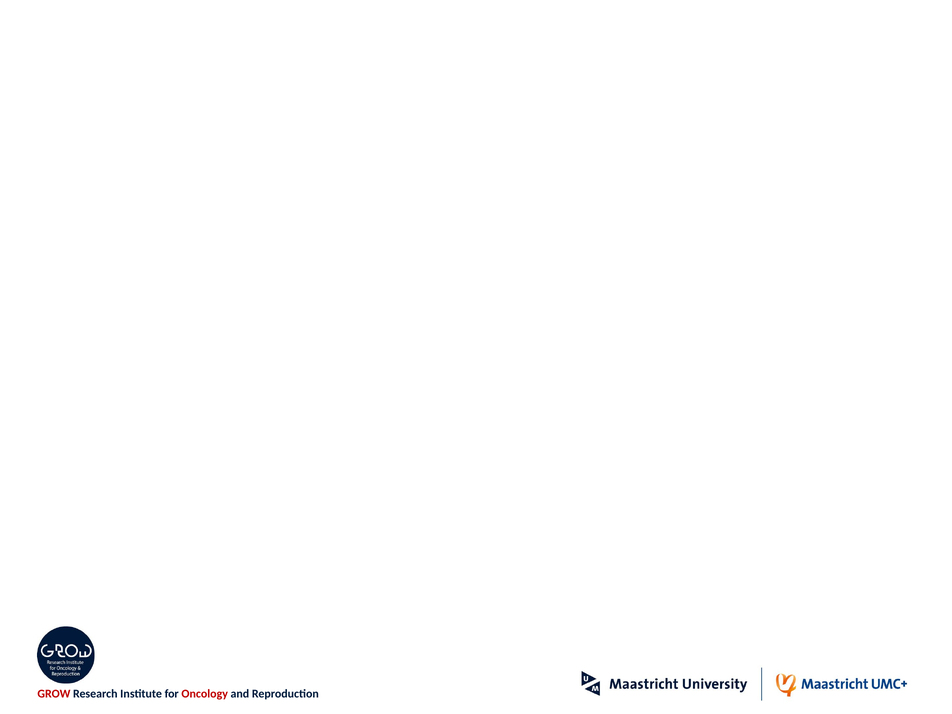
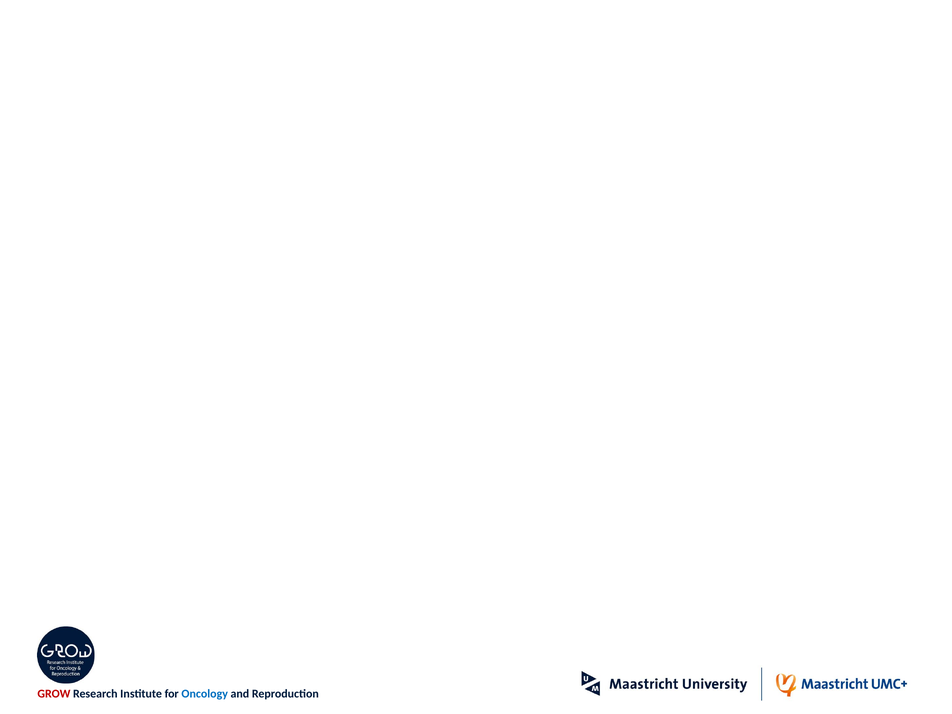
Oncology colour: red -> blue (205, 694)
